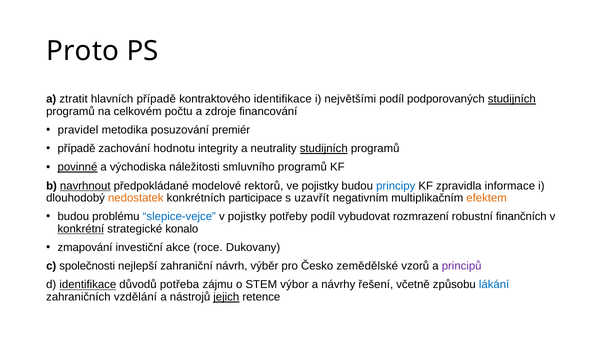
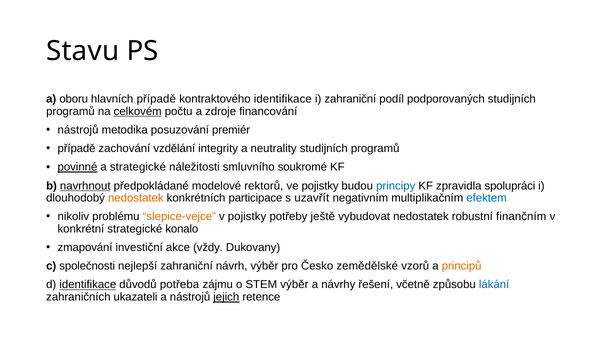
Proto: Proto -> Stavu (83, 51)
ztratit: ztratit -> oboru (74, 99)
i největšími: největšími -> zahraniční (350, 99)
studijních underline: present -> none (512, 99)
celkovém underline: none -> present (138, 111)
pravidel: pravidel -> nástrojů (78, 130)
hodnotu: hodnotu -> vzdělání (174, 149)
studijních underline: present -> none (324, 149)
a východiska: východiska -> strategické (138, 167)
smluvního programů: programů -> soukromé (302, 167)
informace: informace -> spolupráci (510, 186)
efektem colour: orange -> blue (487, 198)
budou: budou -> nikoliv (73, 217)
slepice-vejce colour: blue -> orange (179, 217)
potřeby podíl: podíl -> ještě (323, 217)
vybudovat rozmrazení: rozmrazení -> nedostatek (421, 217)
finančních: finančních -> finančním (521, 217)
konkrétní underline: present -> none (81, 229)
roce: roce -> vždy (208, 247)
principů colour: purple -> orange (462, 266)
STEM výbor: výbor -> výběr (294, 285)
vzdělání: vzdělání -> ukazateli (136, 297)
